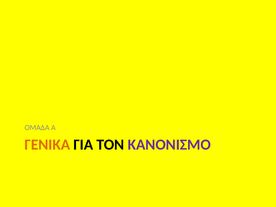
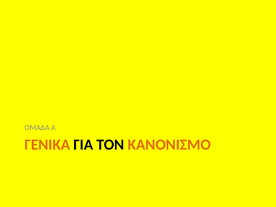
ΚΑΝΟΝΙΣΜΟ colour: purple -> orange (169, 145)
